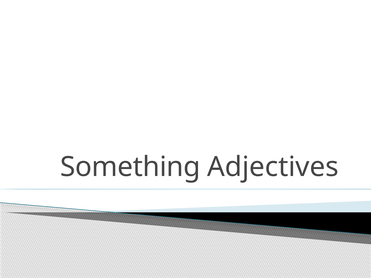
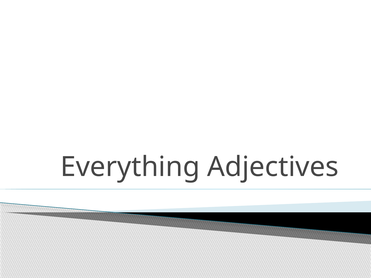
Something: Something -> Everything (130, 167)
